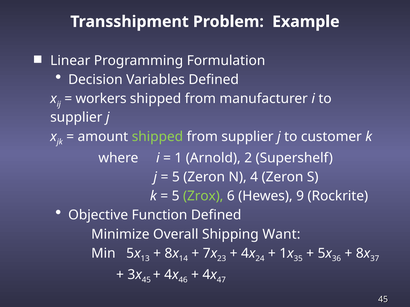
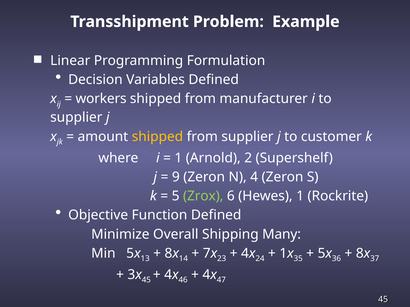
shipped colour: light green -> yellow (157, 137)
5: 5 -> 9 (176, 177)
Hewes 9: 9 -> 1 (300, 196)
Want: Want -> Many (282, 235)
